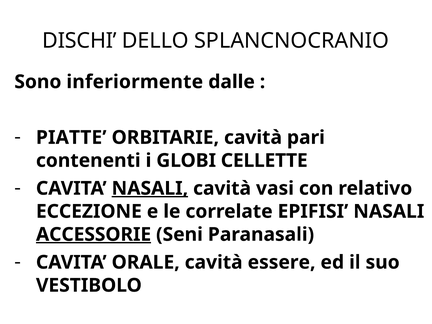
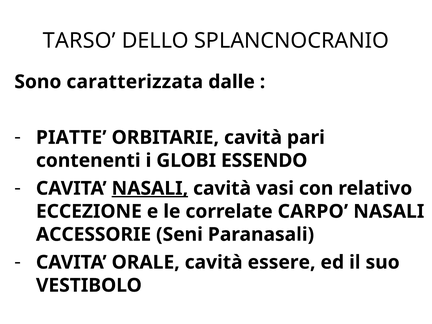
DISCHI: DISCHI -> TARSO (79, 41)
inferiormente: inferiormente -> caratterizzata (135, 82)
CELLETTE: CELLETTE -> ESSENDO (264, 161)
EPIFISI: EPIFISI -> CARPO (313, 211)
ACCESSORIE underline: present -> none (94, 234)
